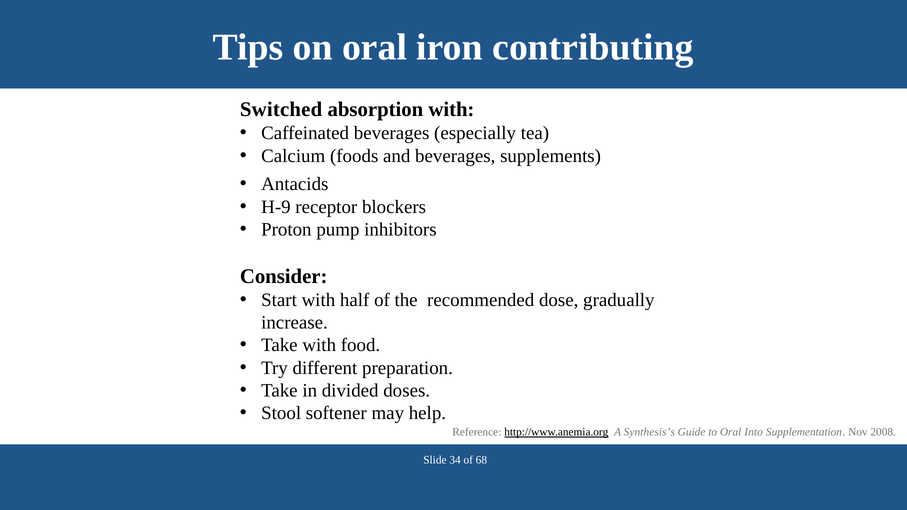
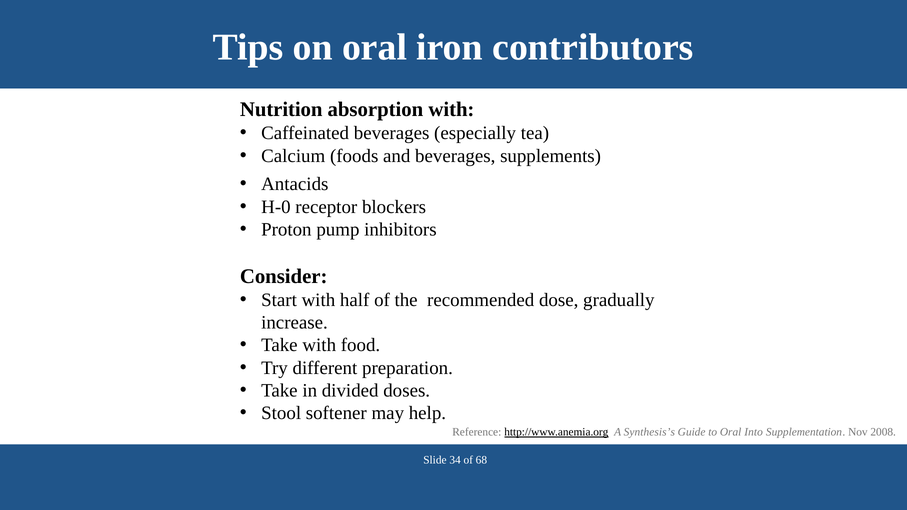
contributing: contributing -> contributors (593, 47)
Switched: Switched -> Nutrition (281, 110)
H-9: H-9 -> H-0 (276, 207)
